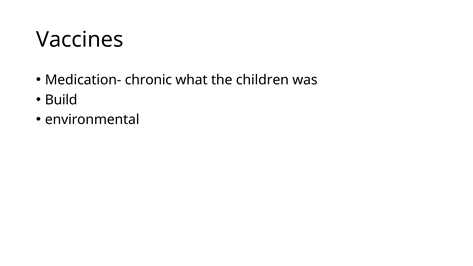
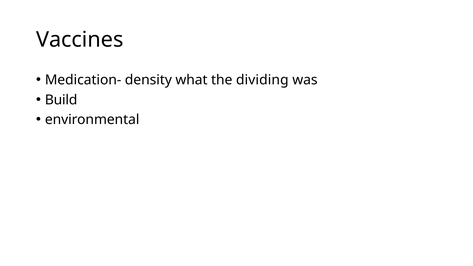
chronic: chronic -> density (148, 80)
children: children -> dividing (262, 80)
